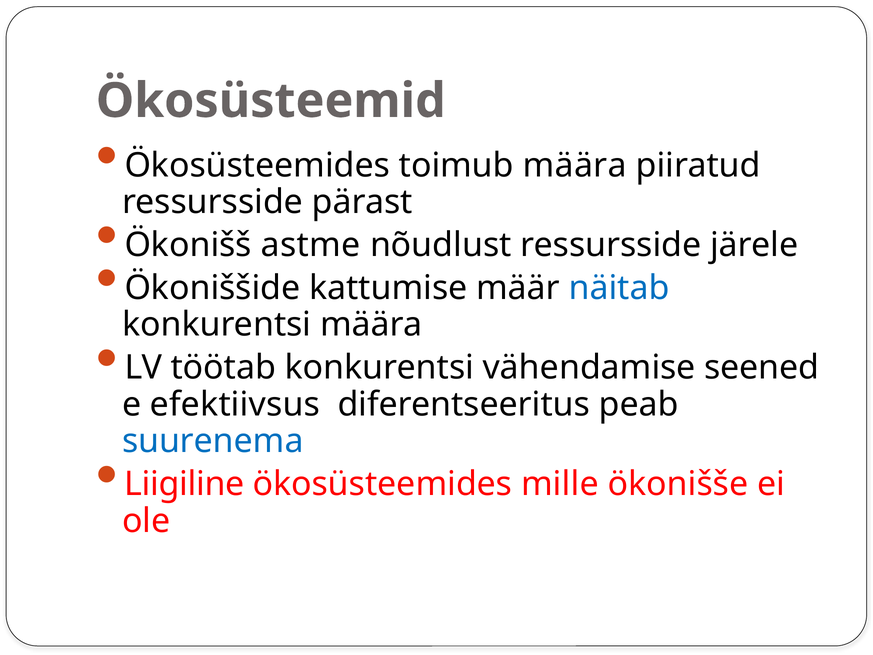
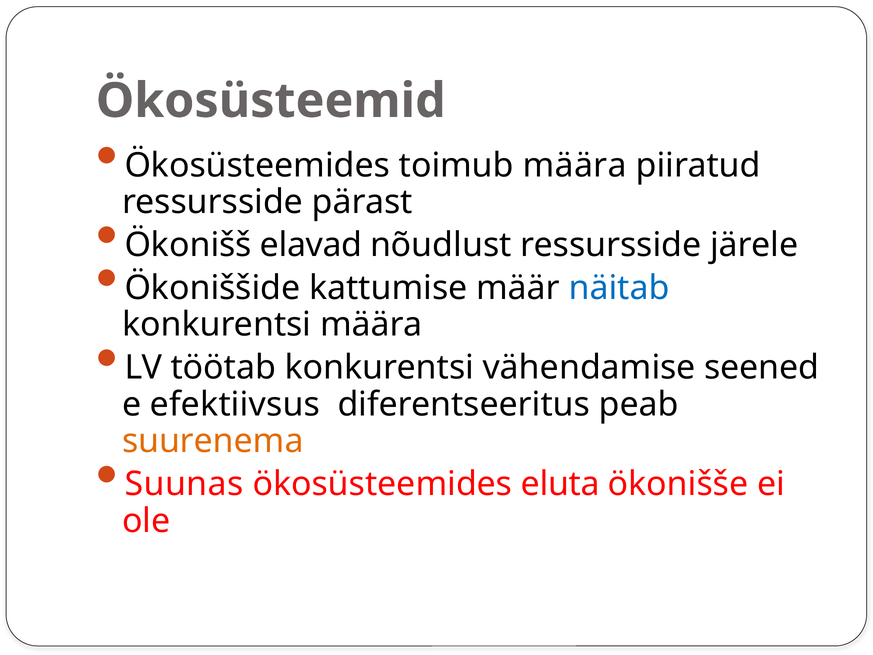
astme: astme -> elavad (311, 245)
suurenema colour: blue -> orange (213, 441)
Liigiline: Liigiline -> Suunas (184, 484)
mille: mille -> eluta (560, 484)
